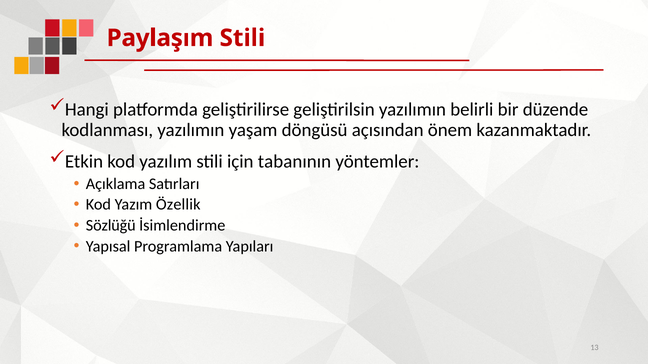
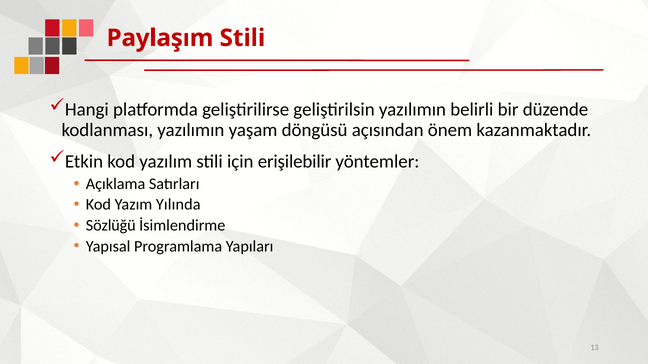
tabanının: tabanının -> erişilebilir (295, 162)
Özellik: Özellik -> Yılında (178, 205)
